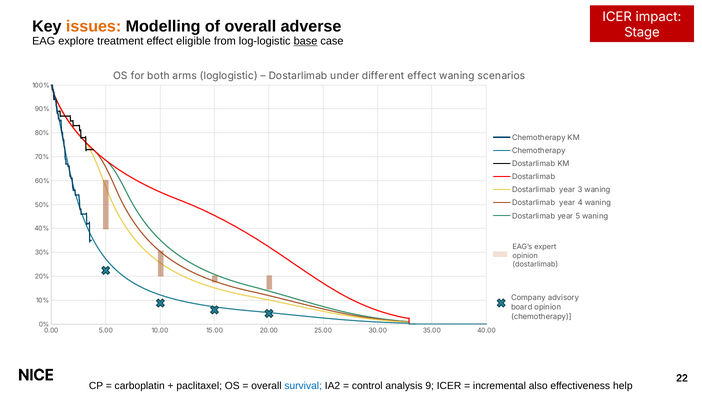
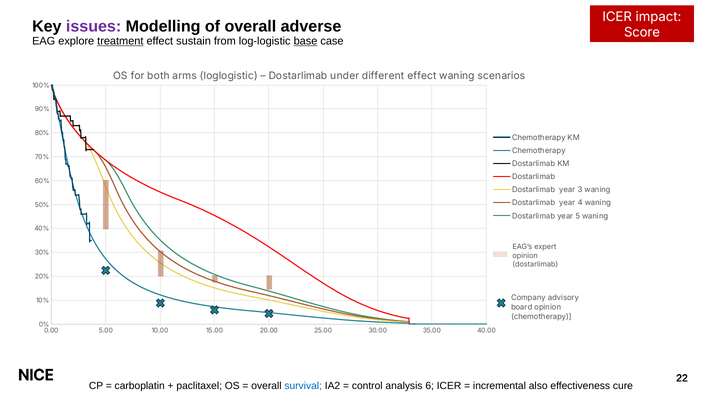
issues colour: orange -> purple (94, 26)
Stage: Stage -> Score (642, 33)
treatment underline: none -> present (120, 41)
eligible: eligible -> sustain (194, 41)
9: 9 -> 6 (430, 386)
help: help -> cure (623, 386)
